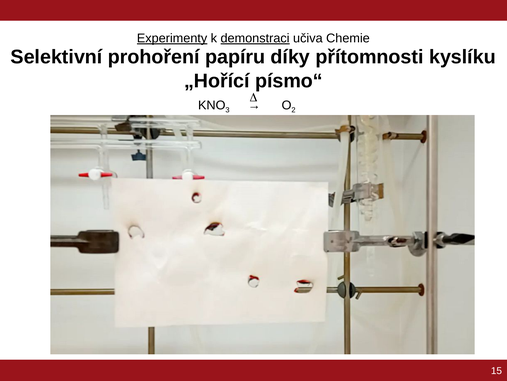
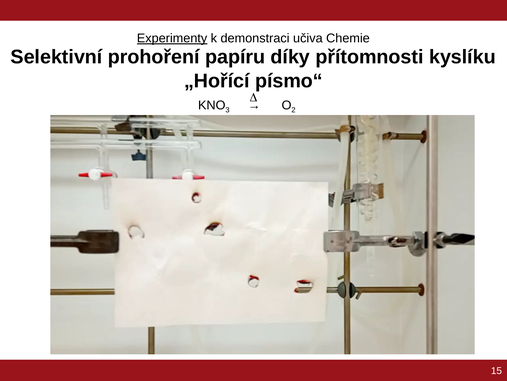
demonstraci underline: present -> none (255, 38)
